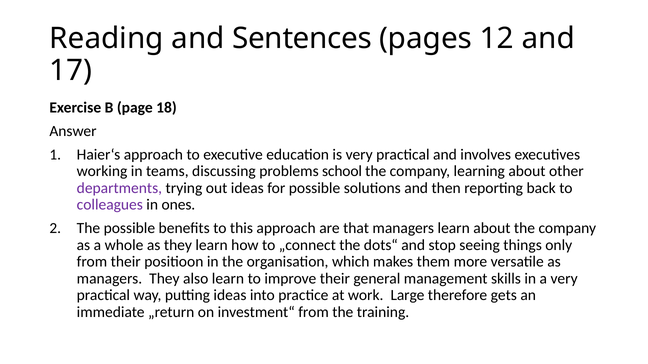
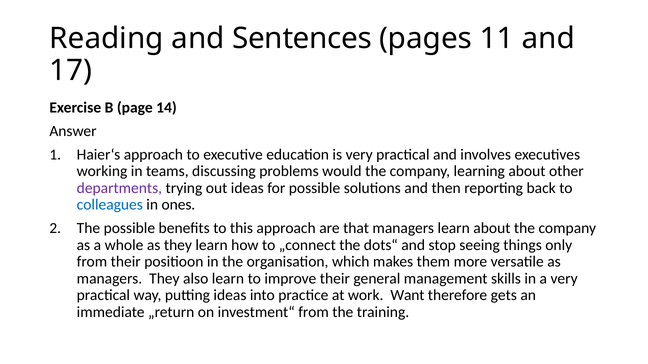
12: 12 -> 11 (497, 38)
18: 18 -> 14 (166, 108)
school: school -> would (342, 172)
colleagues colour: purple -> blue (110, 205)
Large: Large -> Want (407, 296)
